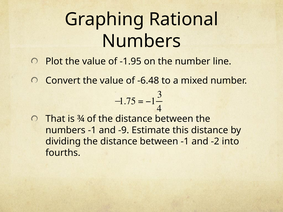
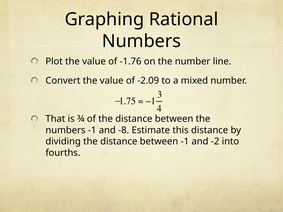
-1.95: -1.95 -> -1.76 (131, 61)
-6.48: -6.48 -> -2.09 (148, 81)
-9: -9 -> -8 (124, 130)
